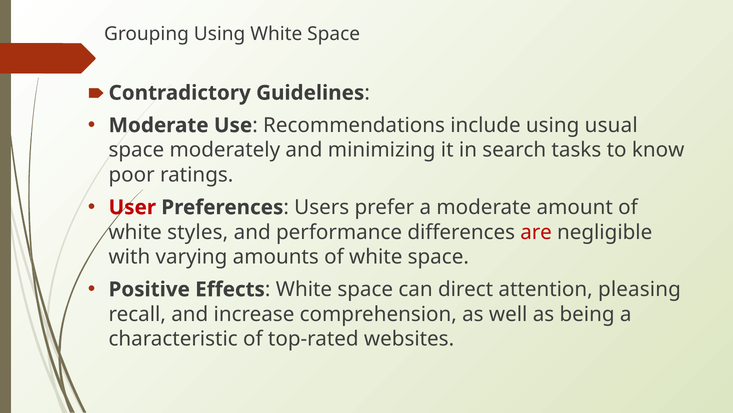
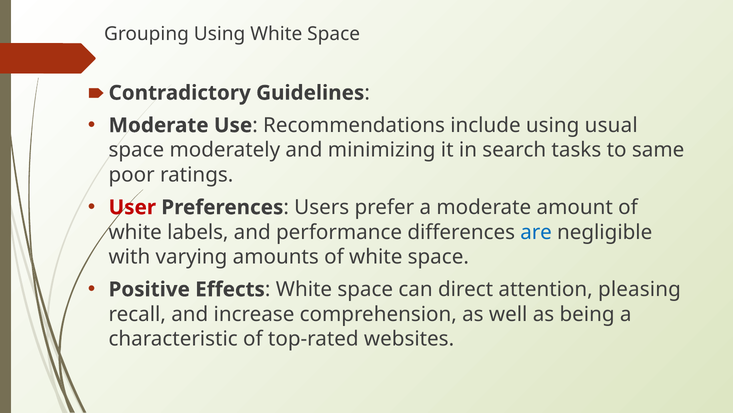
know: know -> same (658, 150)
styles: styles -> labels (198, 232)
are colour: red -> blue (536, 232)
